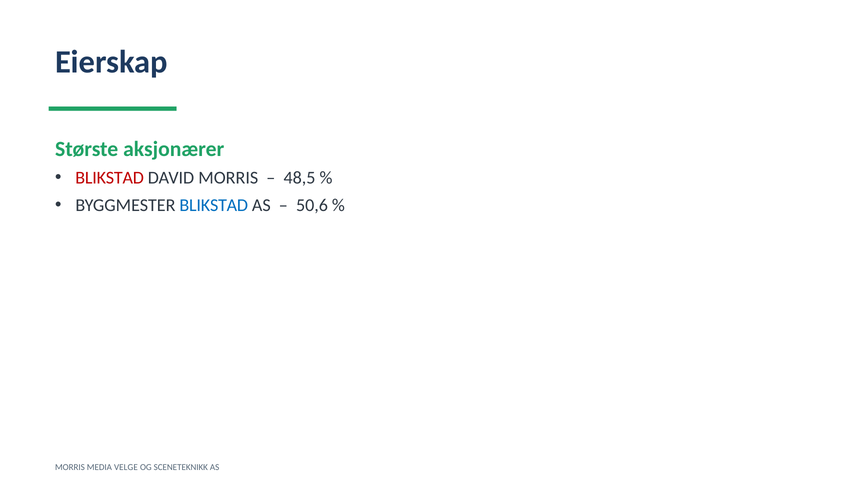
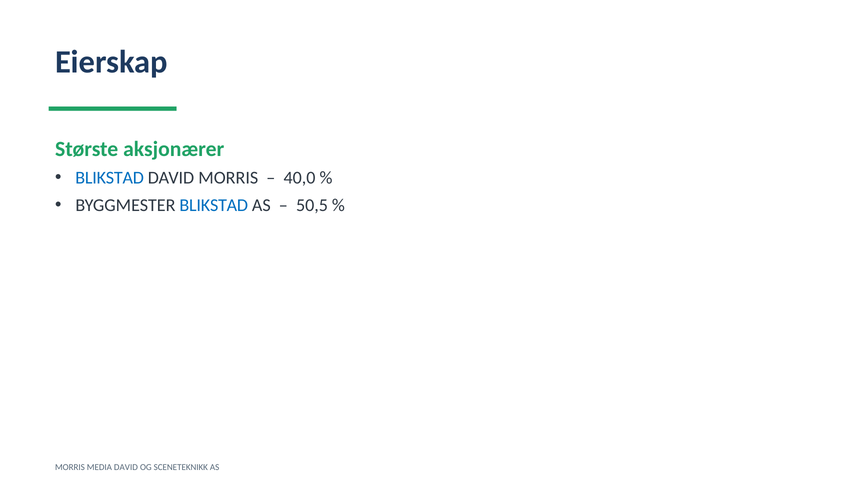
BLIKSTAD colour: red -> blue (110, 178)
48,5: 48,5 -> 40,0 (299, 178)
50,6: 50,6 -> 50,5 (312, 205)
MEDIA VELGE: VELGE -> DAVID (126, 467)
